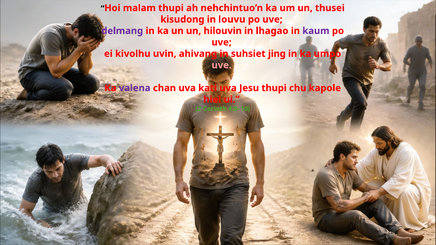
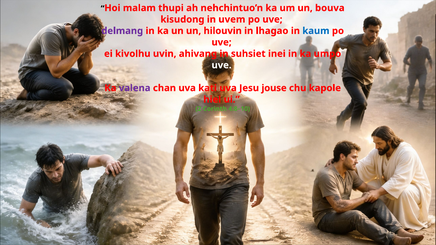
thusei: thusei -> bouva (330, 8)
louvu: louvu -> uvem (232, 19)
kaum colour: purple -> blue (316, 31)
jing: jing -> inei (277, 54)
uve colour: pink -> white (222, 65)
Jesu thupi: thupi -> jouse (274, 88)
